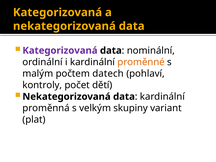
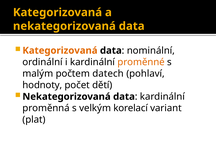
Kategorizovaná colour: purple -> orange (60, 51)
kontroly: kontroly -> hodnoty (42, 85)
skupiny: skupiny -> korelací (131, 108)
